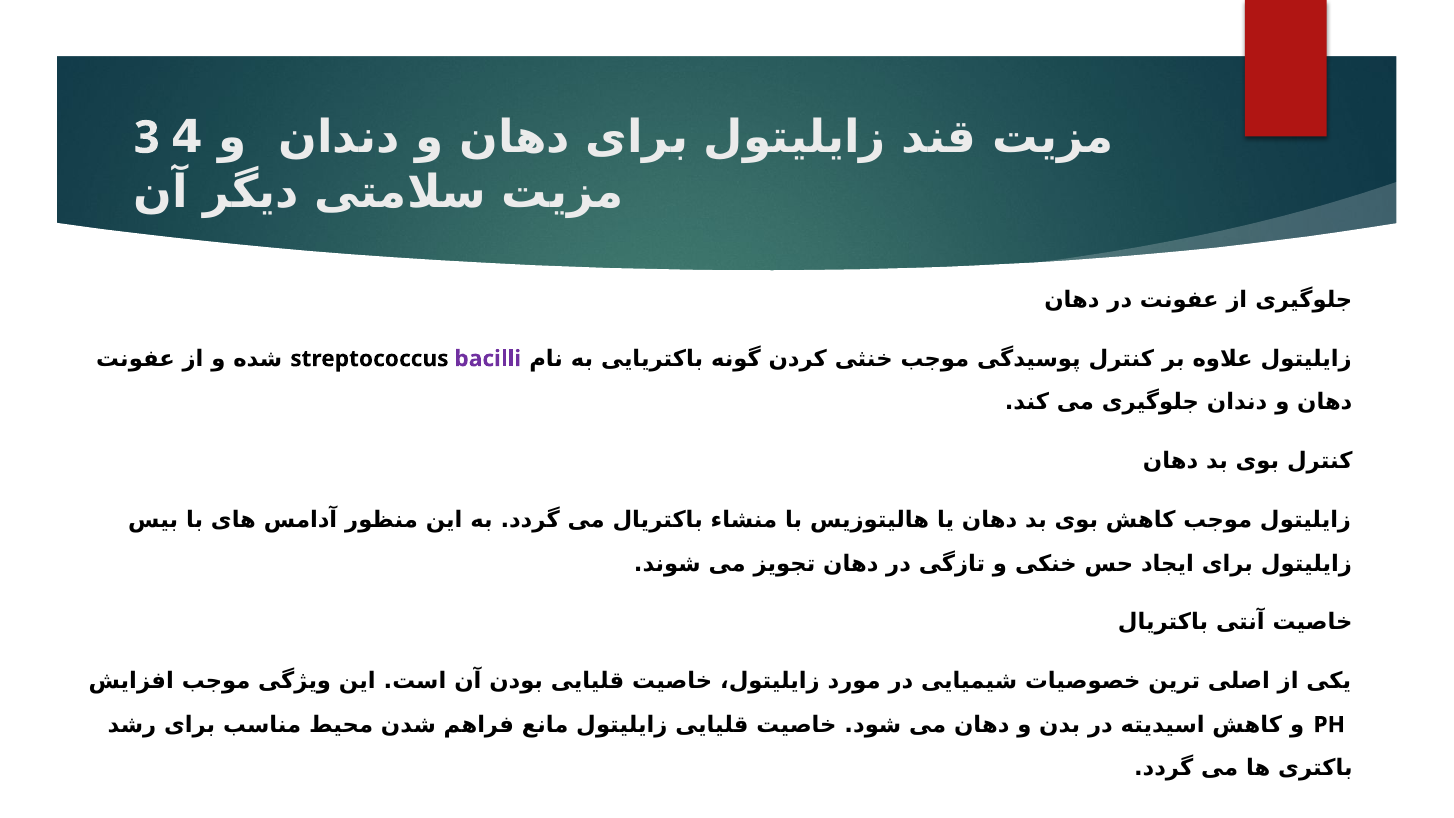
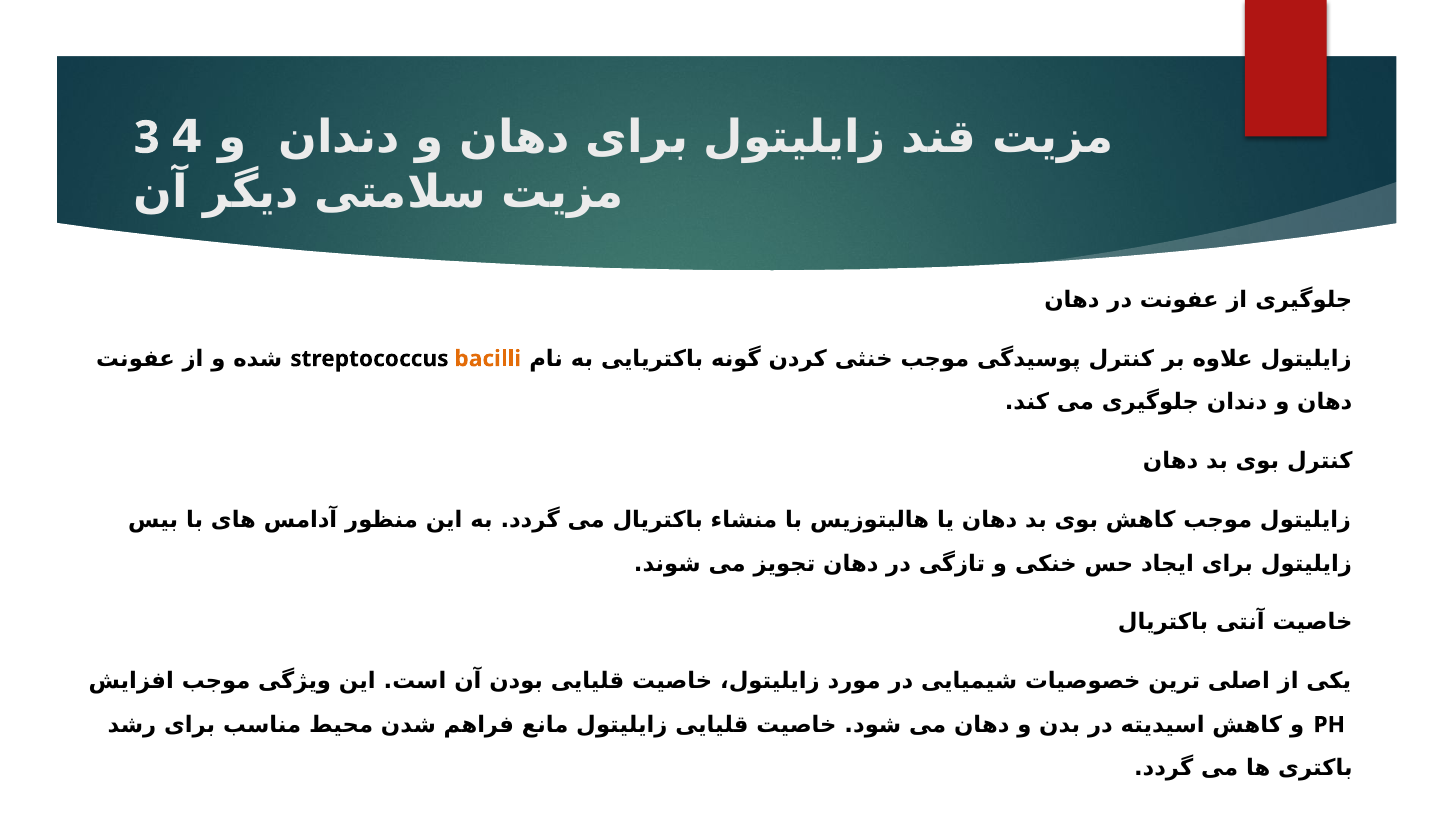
bacilli colour: purple -> orange (488, 359)
